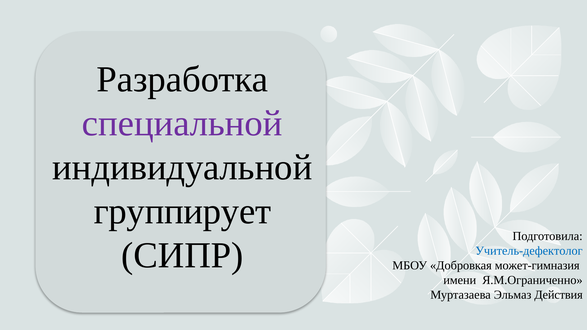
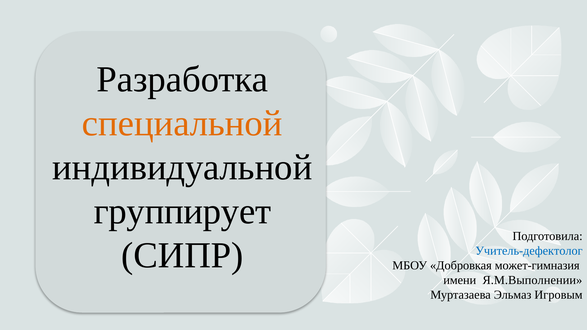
специальной colour: purple -> orange (182, 124)
Я.М.Ограниченно: Я.М.Ограниченно -> Я.М.Выполнении (532, 280)
Действия: Действия -> Игровым (558, 295)
